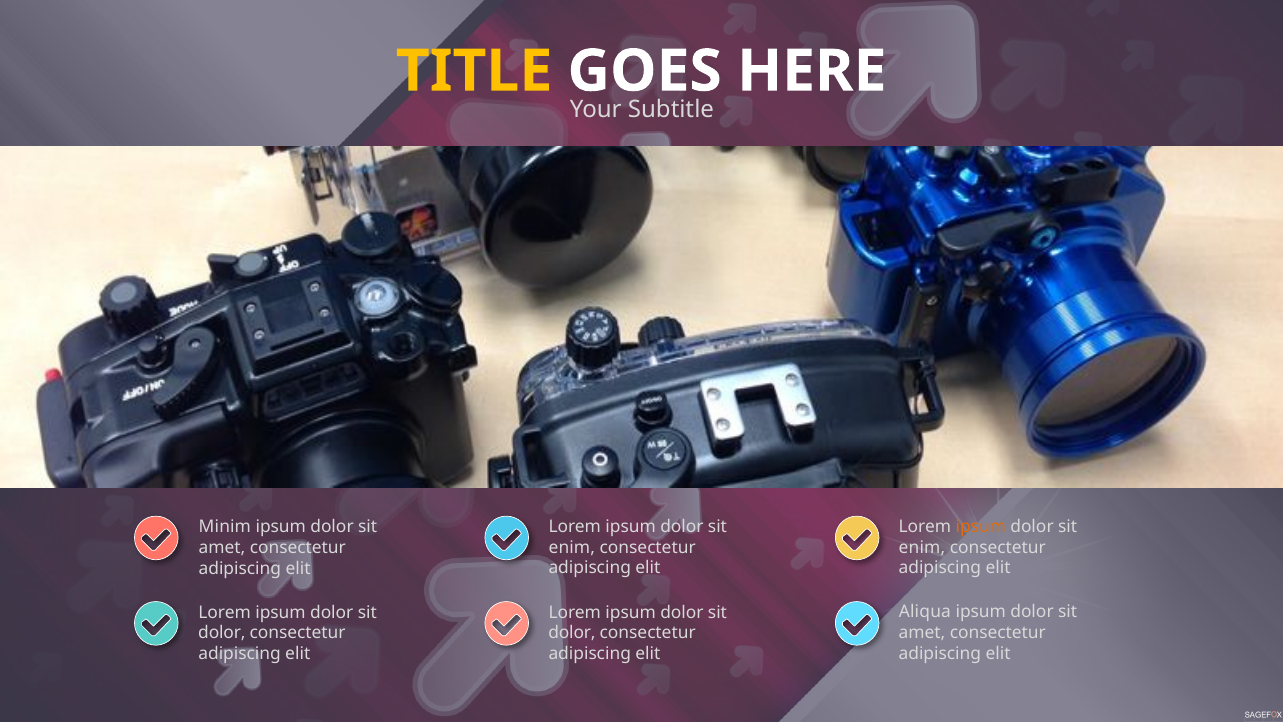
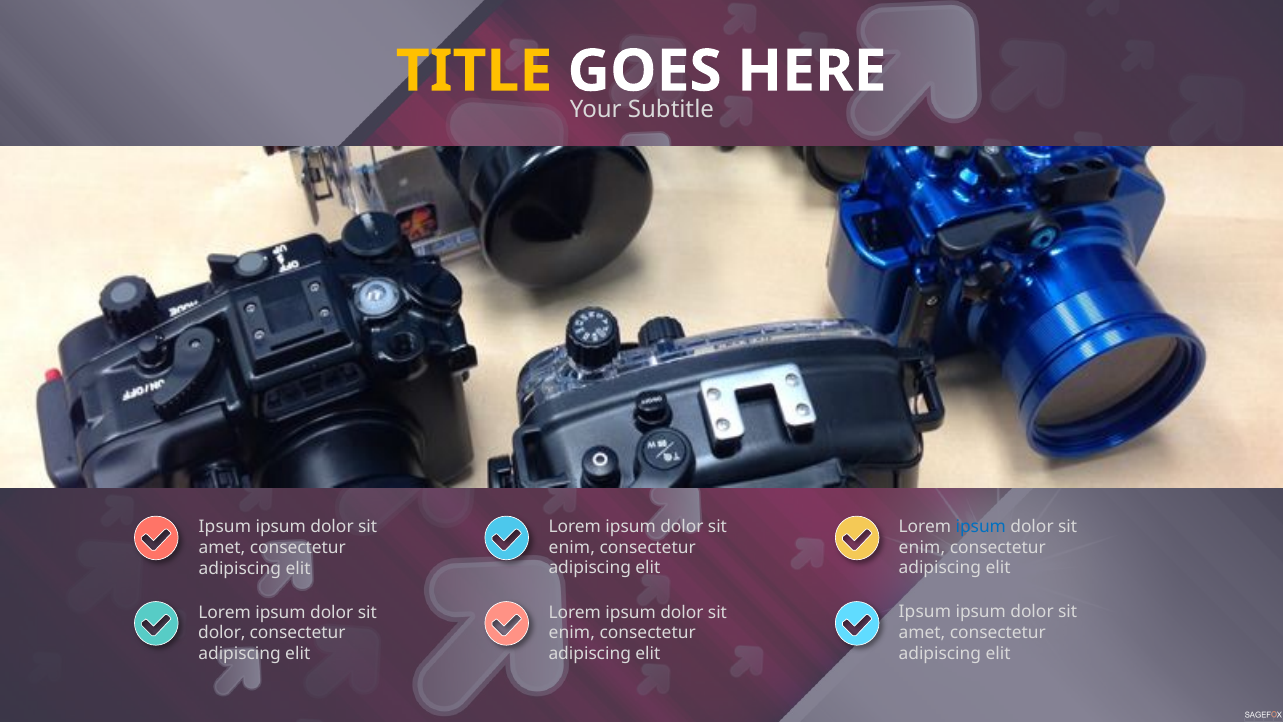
ipsum colour: orange -> blue (981, 526)
Minim: Minim -> Ipsum (225, 527)
Aliqua: Aliqua -> Ipsum (925, 612)
dolor: dolor -> enim (572, 633)
